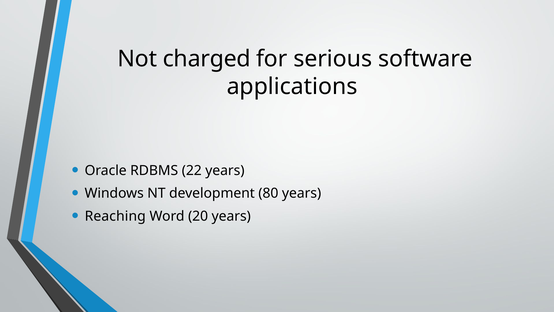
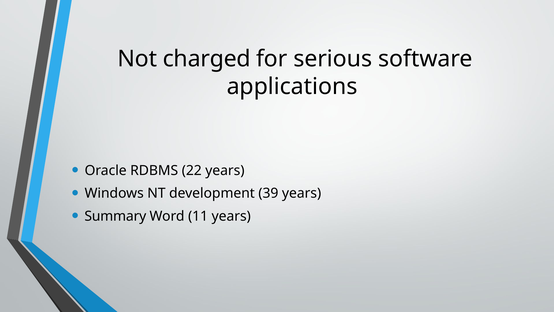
80: 80 -> 39 (268, 193)
Reaching: Reaching -> Summary (115, 216)
20: 20 -> 11 (198, 216)
